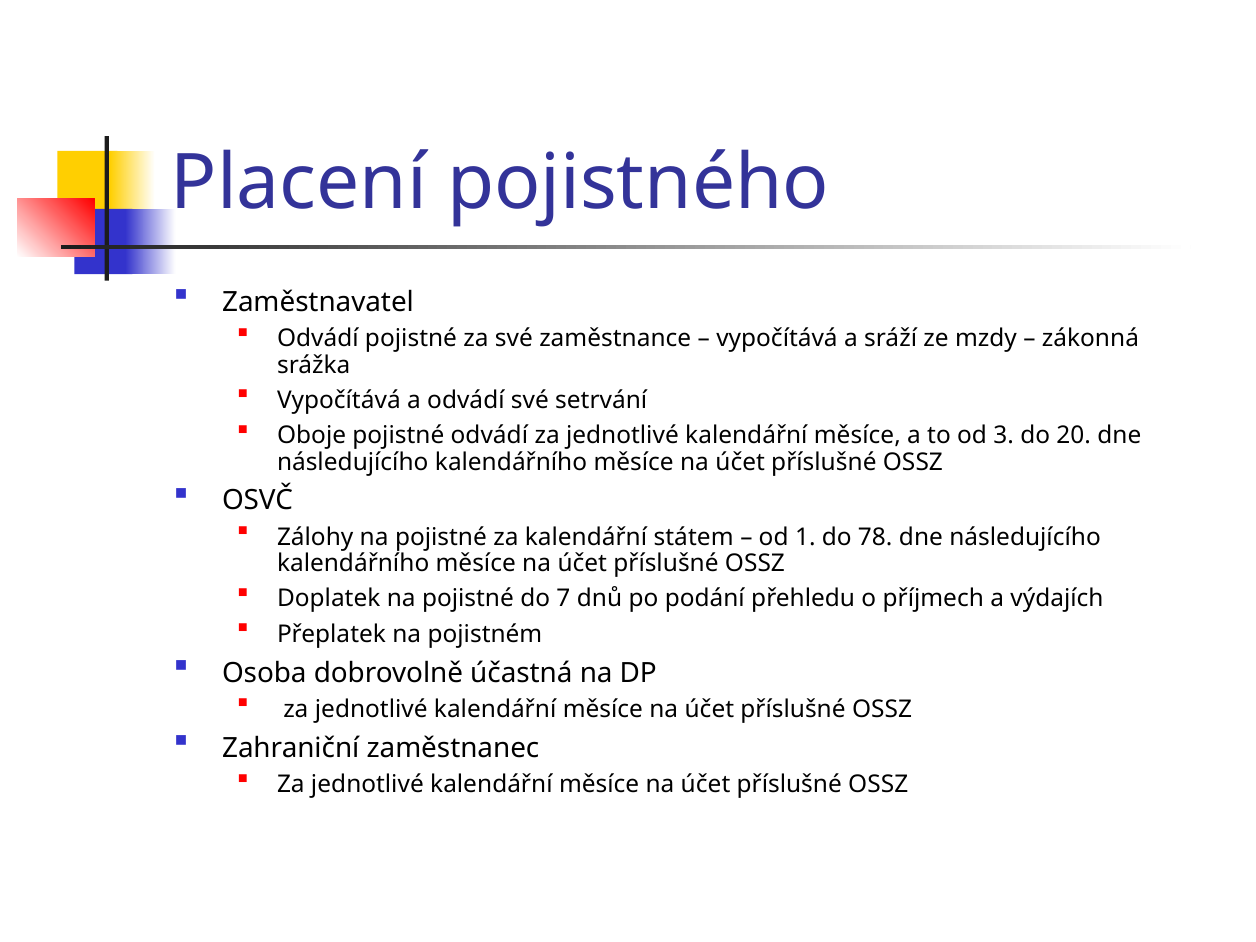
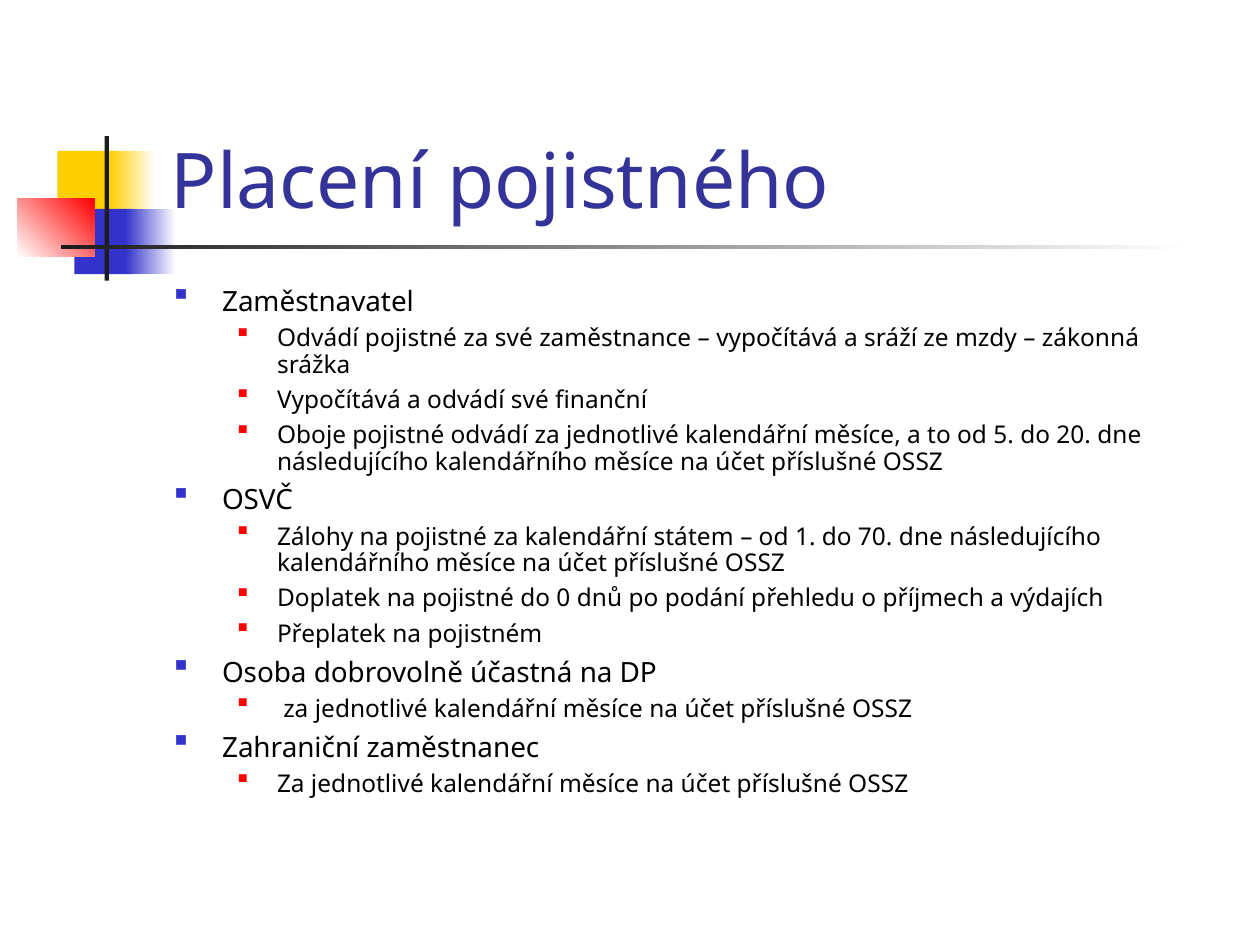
setrvání: setrvání -> finanční (601, 400)
3: 3 -> 5 (1004, 436)
78: 78 -> 70 (875, 537)
7: 7 -> 0 (563, 599)
